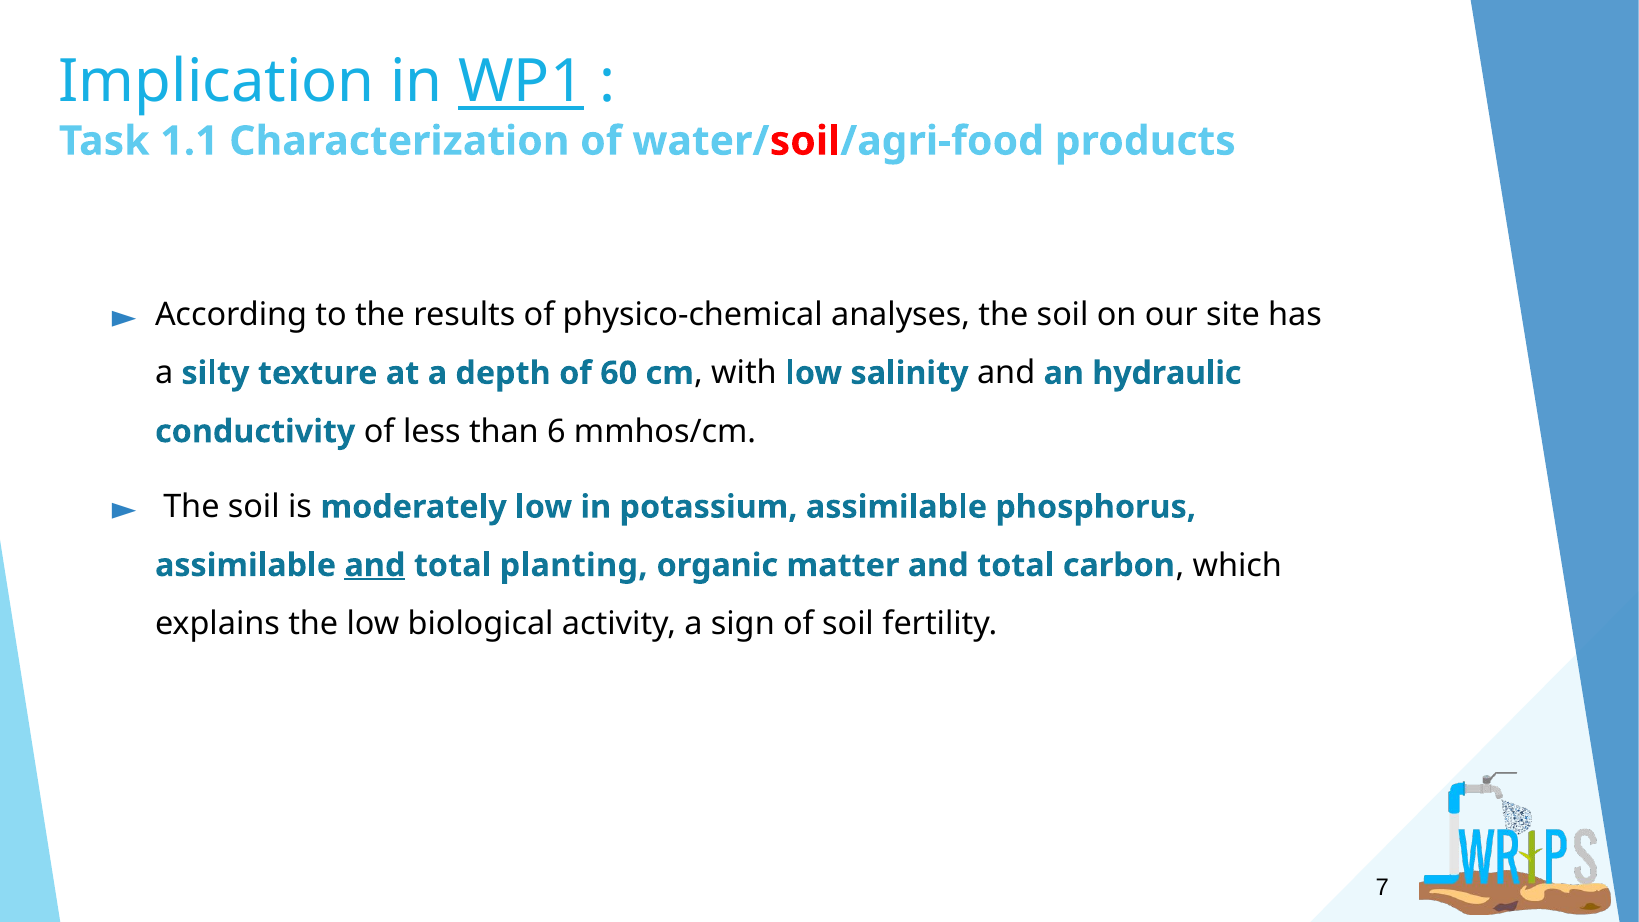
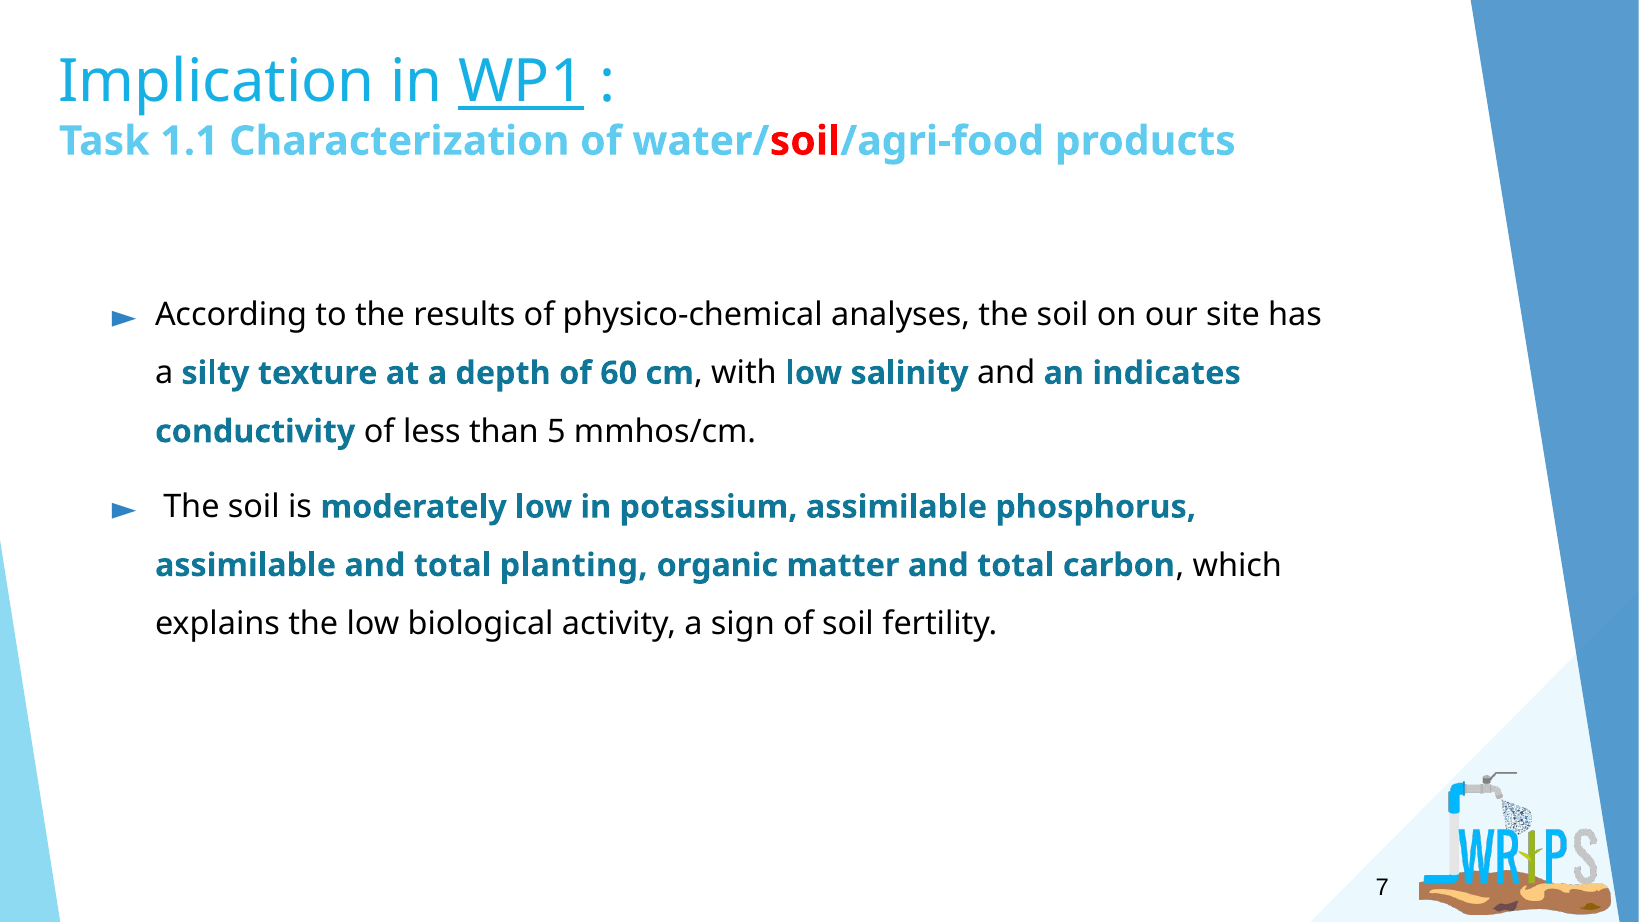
hydraulic: hydraulic -> indicates (1167, 373)
6: 6 -> 5 (556, 432)
and underline: present -> none (375, 565)
